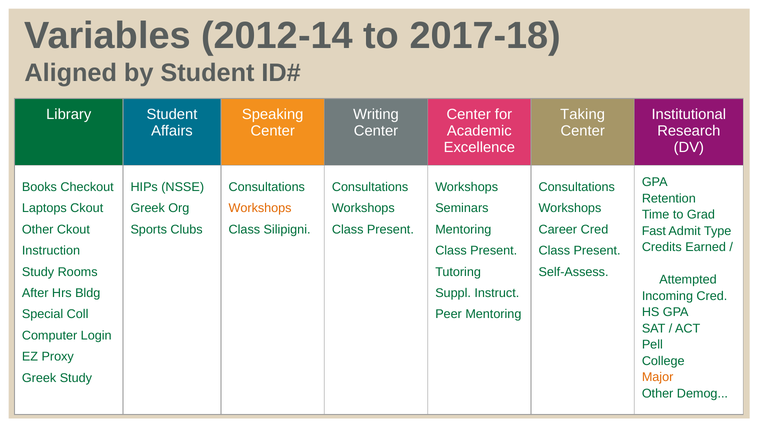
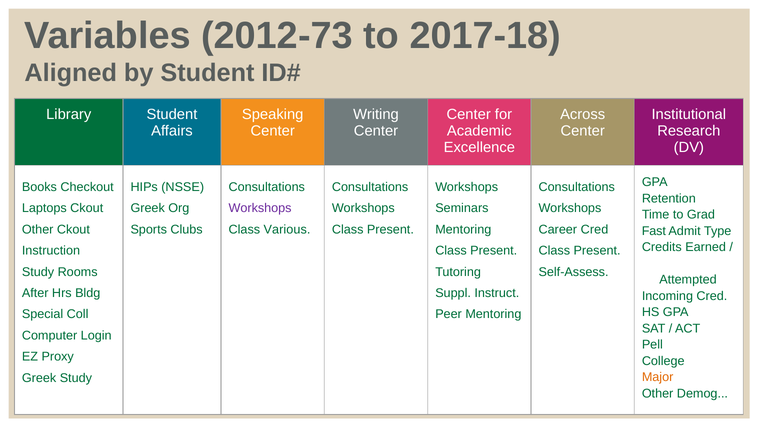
2012-14: 2012-14 -> 2012-73 (277, 36)
Taking: Taking -> Across (583, 115)
Workshops colour: orange -> purple (260, 208)
Silipigni: Silipigni -> Various (287, 230)
